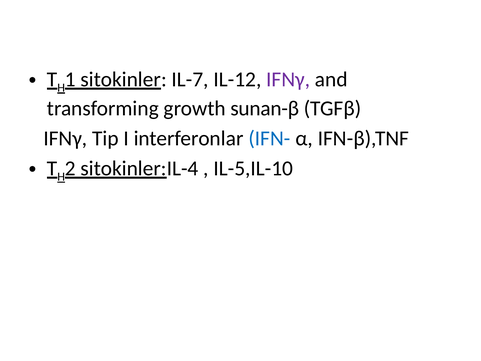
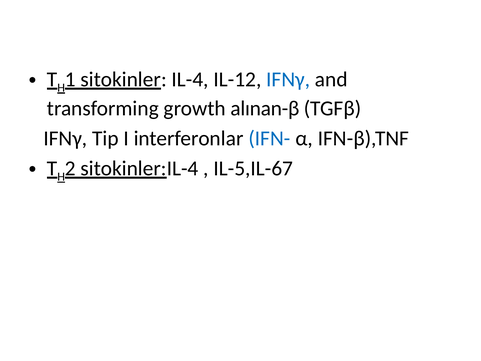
IL-7: IL-7 -> IL-4 (190, 79)
IFNγ colour: purple -> blue (288, 79)
sunan-β: sunan-β -> alınan-β (265, 109)
IL-5,IL-10: IL-5,IL-10 -> IL-5,IL-67 (253, 168)
